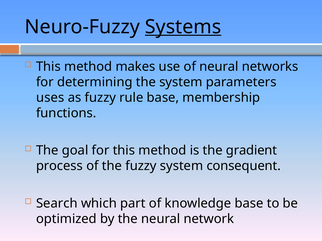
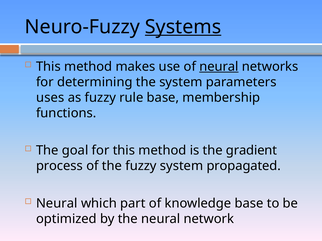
neural underline: none -> present (219, 67)
consequent: consequent -> propagated (244, 166)
Search: Search -> Neural (57, 204)
